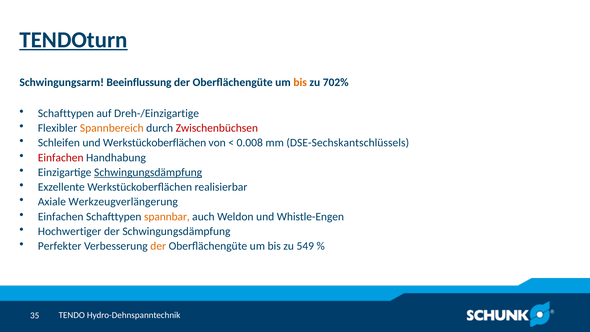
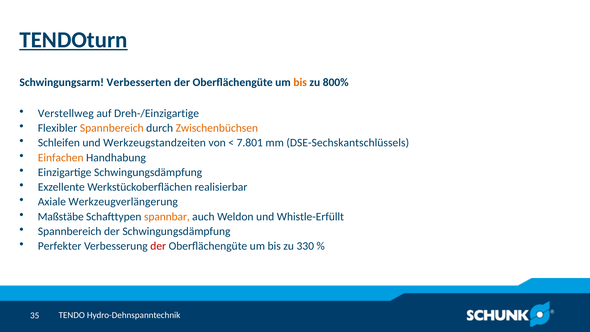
Beeinflussung: Beeinflussung -> Verbesserten (139, 82)
702%: 702% -> 800% (336, 82)
Schafttypen: Schafttypen -> Verstellweg (66, 113)
Zwischenbüchsen colour: red -> orange (217, 128)
und Werkstückoberflächen: Werkstückoberflächen -> Werkzeugstandzeiten (155, 143)
0.008: 0.008 -> 7.801 (250, 143)
Einfachen colour: red -> orange (61, 158)
Schwingungsdämpfung underline: present -> none (148, 172)
Einfachen: Einfachen -> Maßstäbe (61, 217)
Whistle-Engen: Whistle-Engen -> Whistle-Erfüllt (310, 217)
Hochwertiger: Hochwertiger -> Spannbereich (70, 231)
der colour: orange -> red (158, 246)
549: 549 -> 330 (305, 246)
